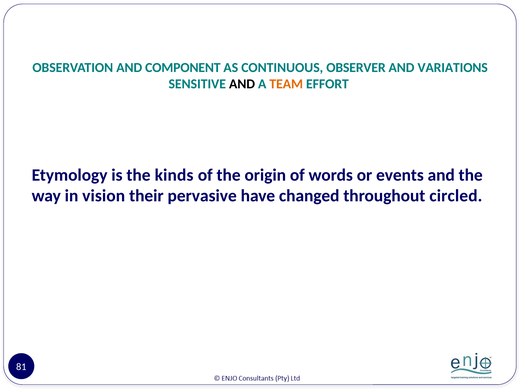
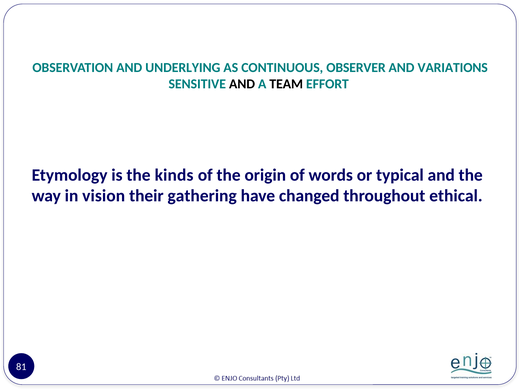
COMPONENT: COMPONENT -> UNDERLYING (183, 68)
TEAM colour: orange -> black (286, 84)
events: events -> typical (400, 175)
pervasive: pervasive -> gathering (202, 196)
circled: circled -> ethical (456, 196)
